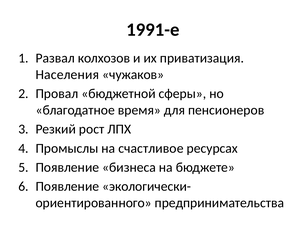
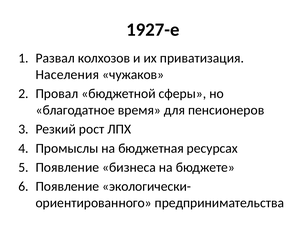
1991-е: 1991-е -> 1927-е (153, 30)
счастливое: счастливое -> бюджетная (151, 148)
